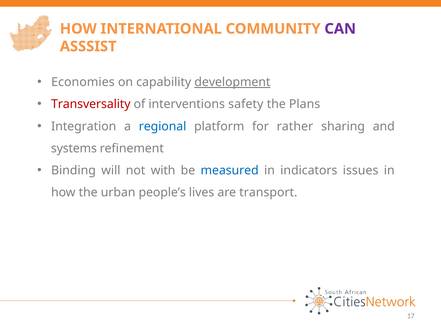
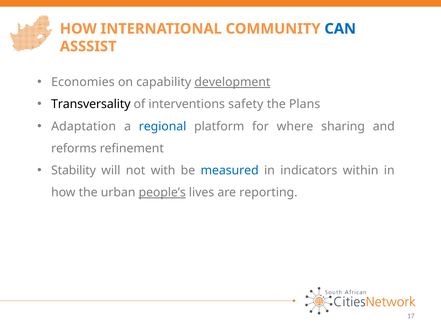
CAN colour: purple -> blue (340, 29)
Transversality colour: red -> black (91, 104)
Integration: Integration -> Adaptation (84, 126)
rather: rather -> where (295, 126)
systems: systems -> reforms (74, 148)
Binding: Binding -> Stability (74, 170)
issues: issues -> within (361, 170)
people’s underline: none -> present (162, 192)
transport: transport -> reporting (268, 192)
